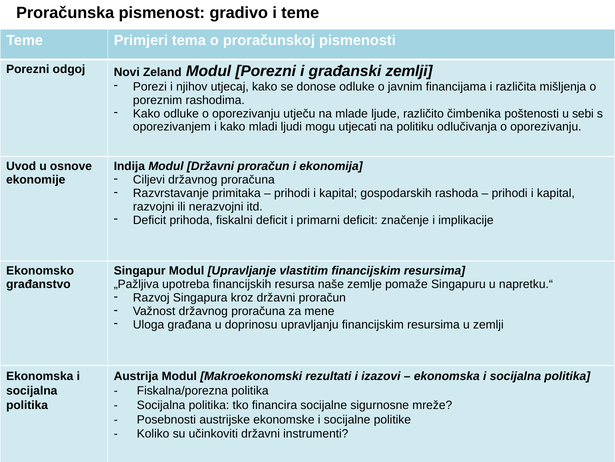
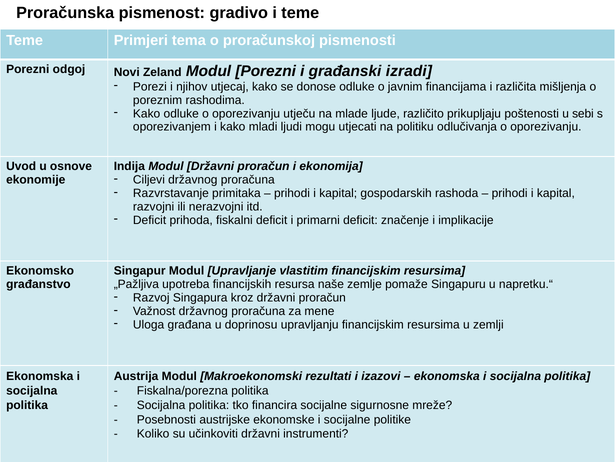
građanski zemlji: zemlji -> izradi (409, 71)
čimbenika: čimbenika -> prikupljaju (474, 113)
